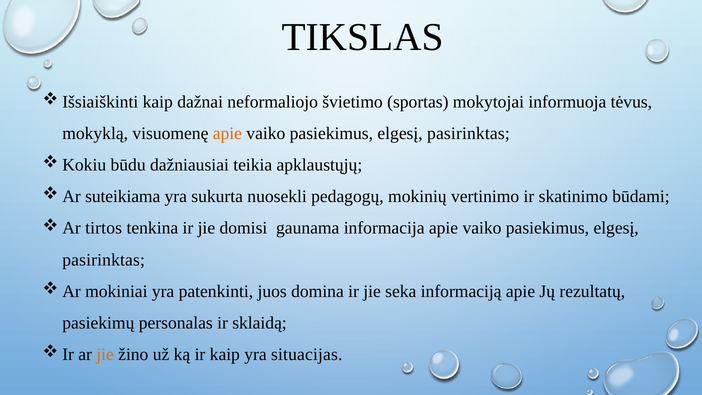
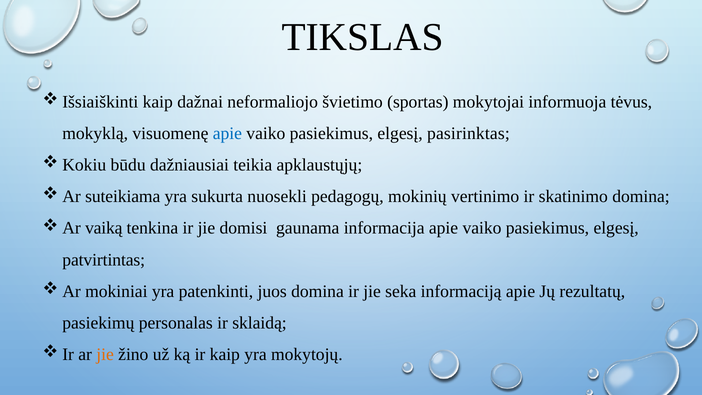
apie colour: orange -> blue (227, 133)
skatinimo būdami: būdami -> domina (641, 196)
tirtos: tirtos -> vaiką (104, 228)
pasirinktas: pasirinktas -> patvirtintas (104, 260)
situacijas: situacijas -> mokytojų (307, 354)
